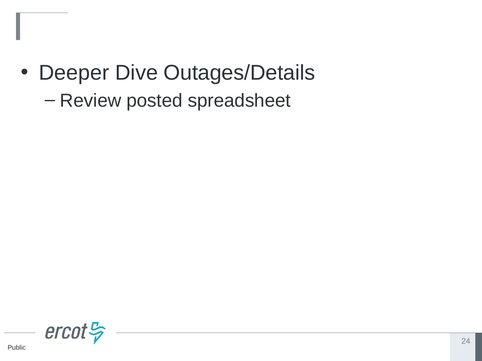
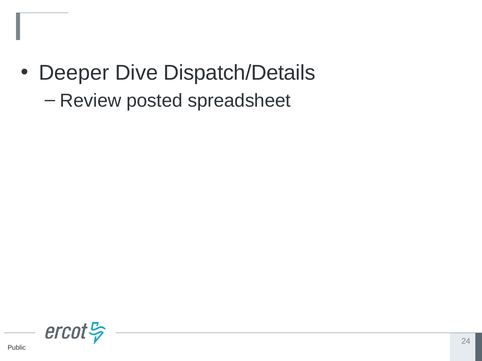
Outages/Details: Outages/Details -> Dispatch/Details (239, 73)
